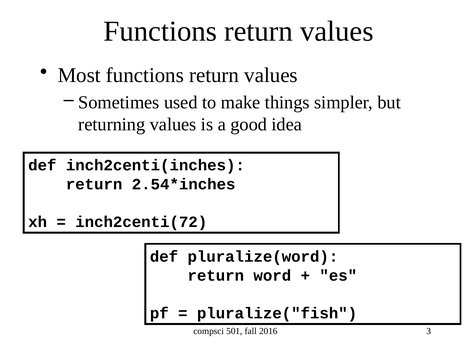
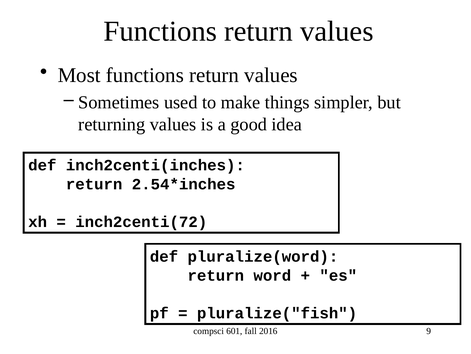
501: 501 -> 601 (234, 330)
3: 3 -> 9 (429, 330)
